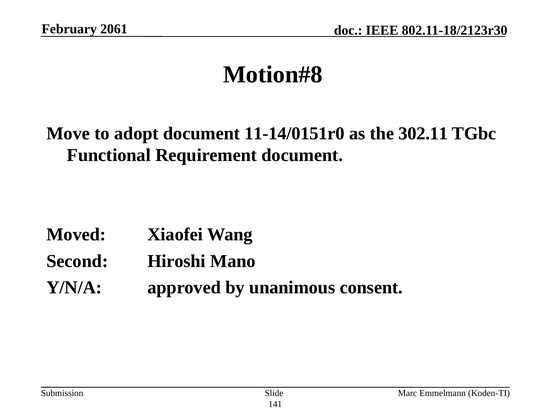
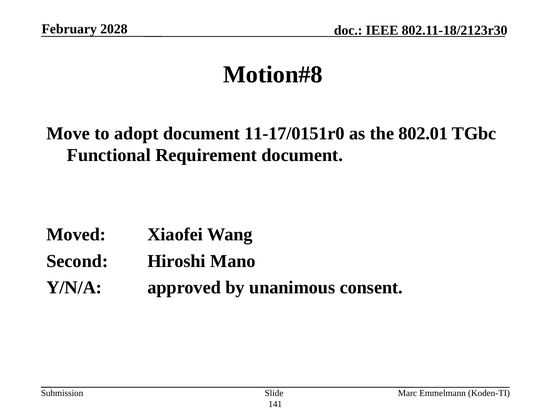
2061: 2061 -> 2028 (114, 29)
11-14/0151r0: 11-14/0151r0 -> 11-17/0151r0 (295, 133)
302.11: 302.11 -> 802.01 (423, 133)
